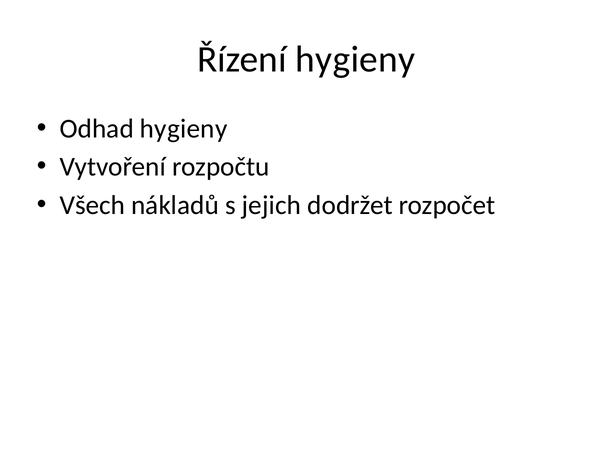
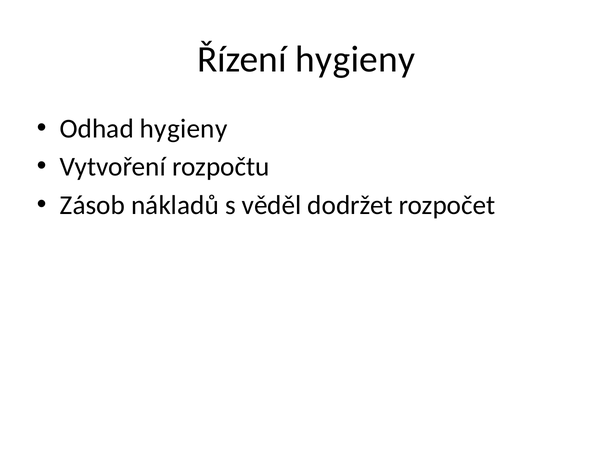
Všech: Všech -> Zásob (92, 205)
jejich: jejich -> věděl (272, 205)
